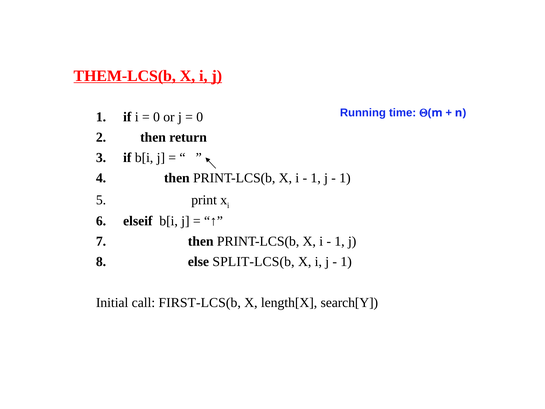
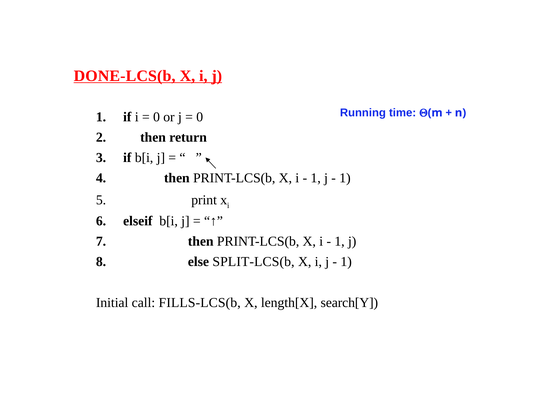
THEM-LCS(b: THEM-LCS(b -> DONE-LCS(b (125, 76)
FIRST-LCS(b: FIRST-LCS(b -> FILLS-LCS(b (200, 302)
